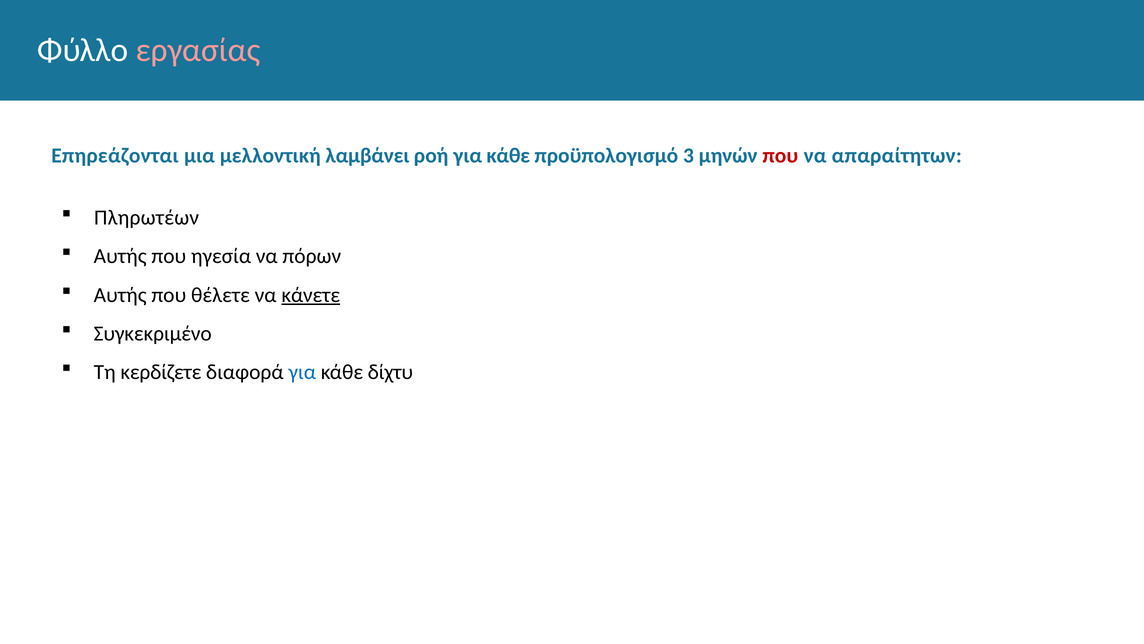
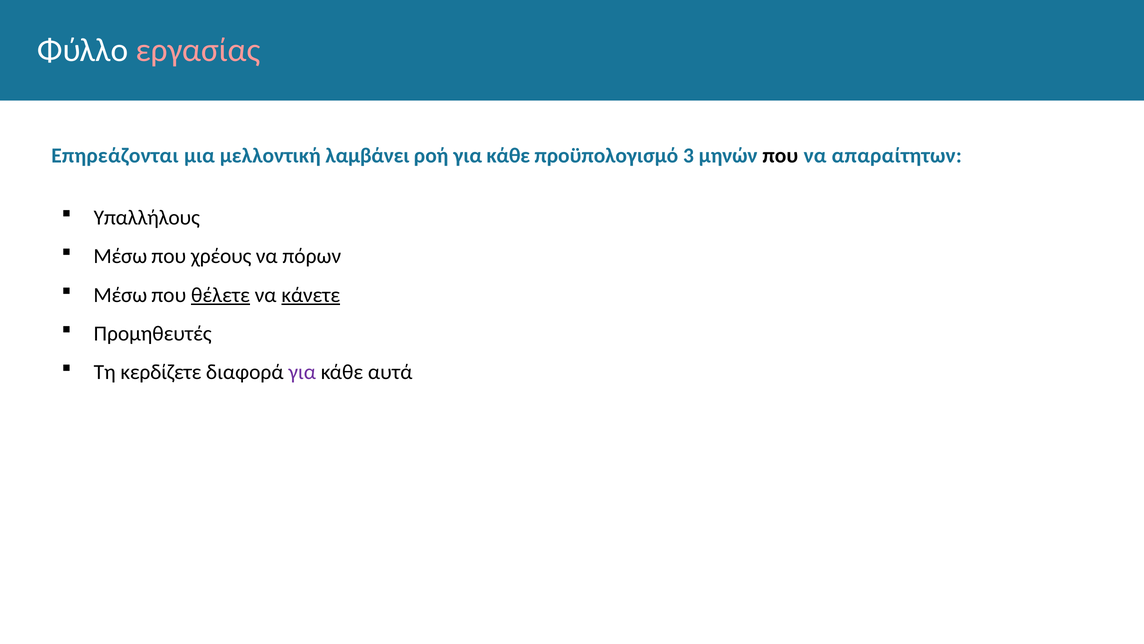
που colour: red -> black (780, 156)
Πληρωτέων: Πληρωτέων -> Υπαλλήλους (147, 218)
Αυτής: Αυτής -> Μέσω (120, 256)
ηγεσία: ηγεσία -> χρέους (221, 256)
Αυτής: Αυτής -> Μέσω (120, 295)
θέλετε underline: none -> present (221, 295)
Συγκεκριμένο: Συγκεκριμένο -> Προμηθευτές (153, 333)
για colour: blue -> purple (302, 372)
δίχτυ: δίχτυ -> αυτά (390, 372)
